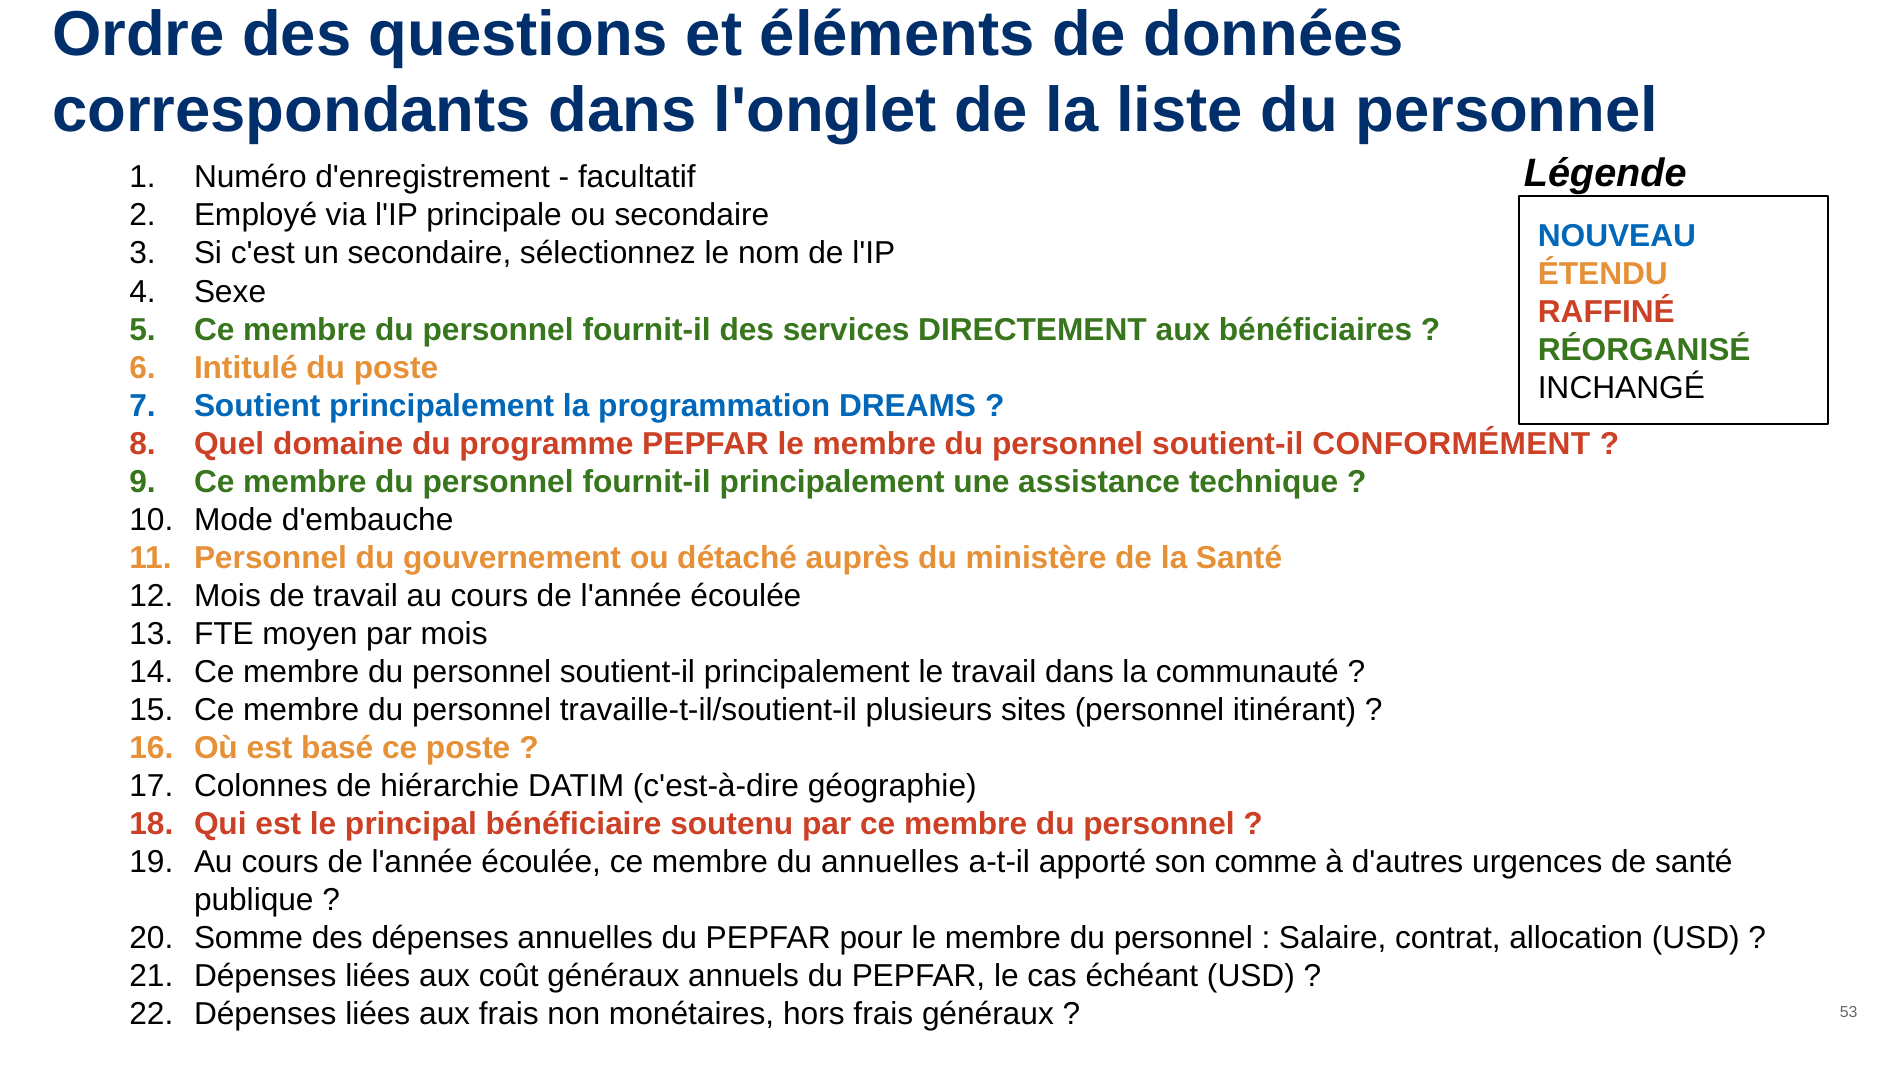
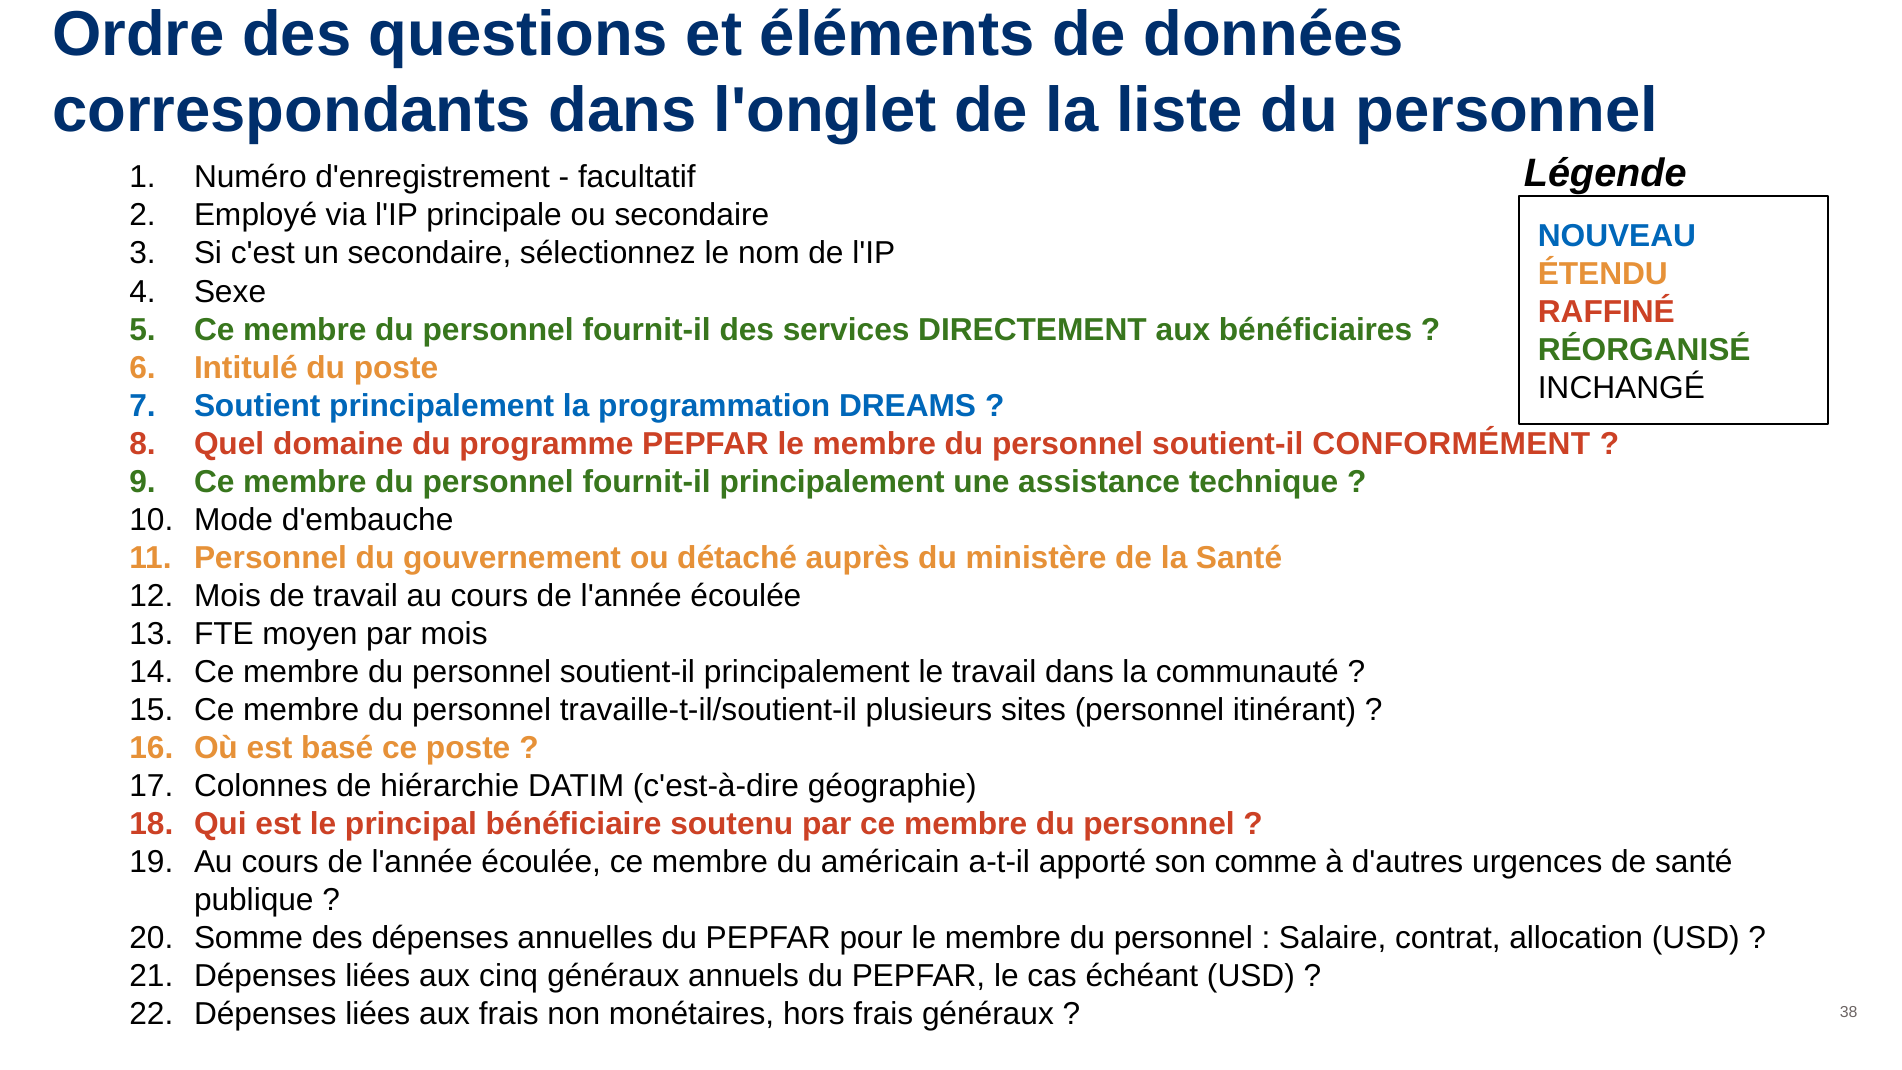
du annuelles: annuelles -> américain (890, 862)
coût: coût -> cinq (509, 976)
53: 53 -> 38 (1849, 1012)
